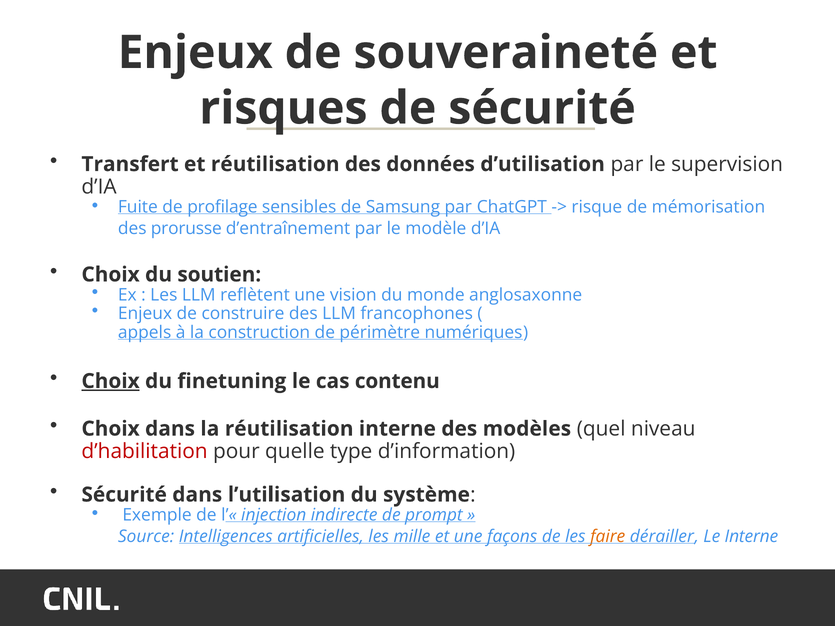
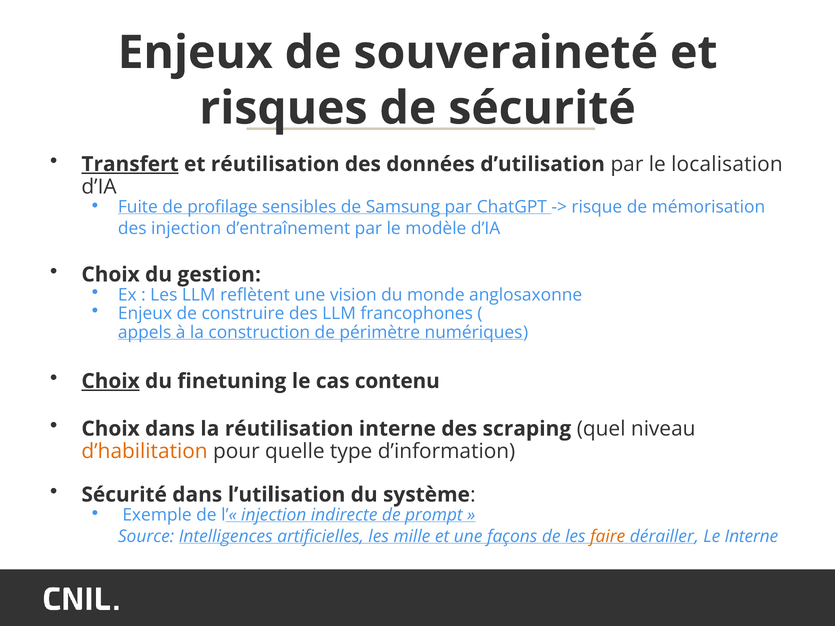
Transfert underline: none -> present (130, 164)
supervision: supervision -> localisation (727, 164)
des prorusse: prorusse -> injection (186, 228)
soutien: soutien -> gestion (219, 275)
modèles: modèles -> scraping (527, 429)
d’habilitation colour: red -> orange (145, 451)
